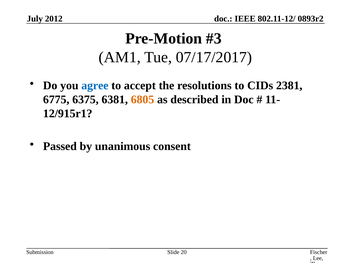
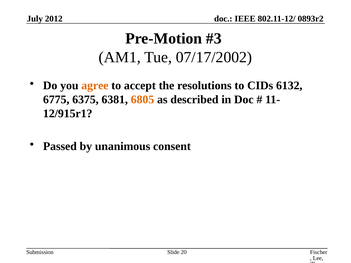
07/17/2017: 07/17/2017 -> 07/17/2002 (214, 57)
agree colour: blue -> orange (95, 86)
2381: 2381 -> 6132 (289, 86)
